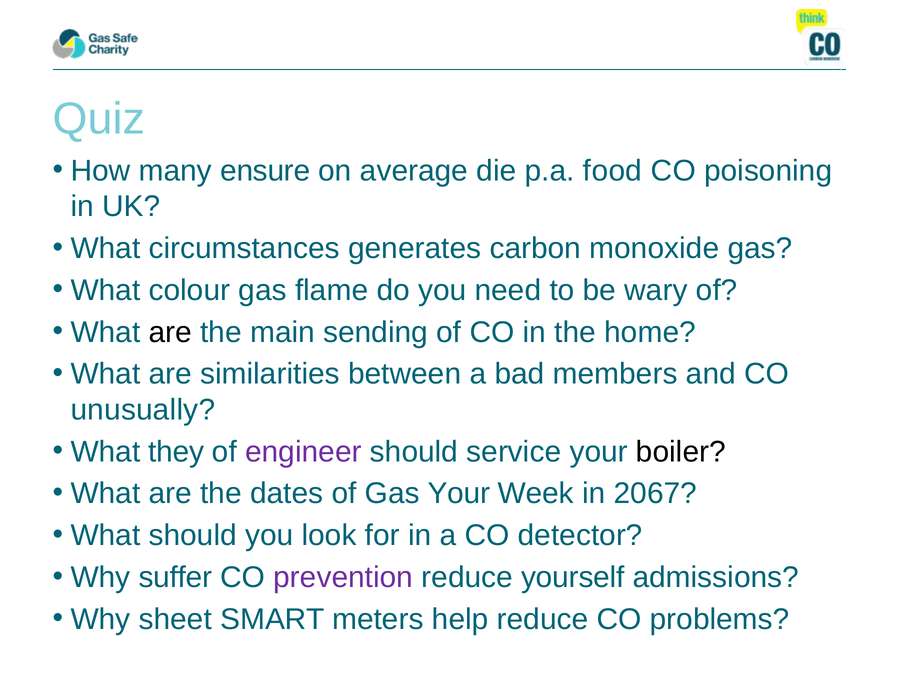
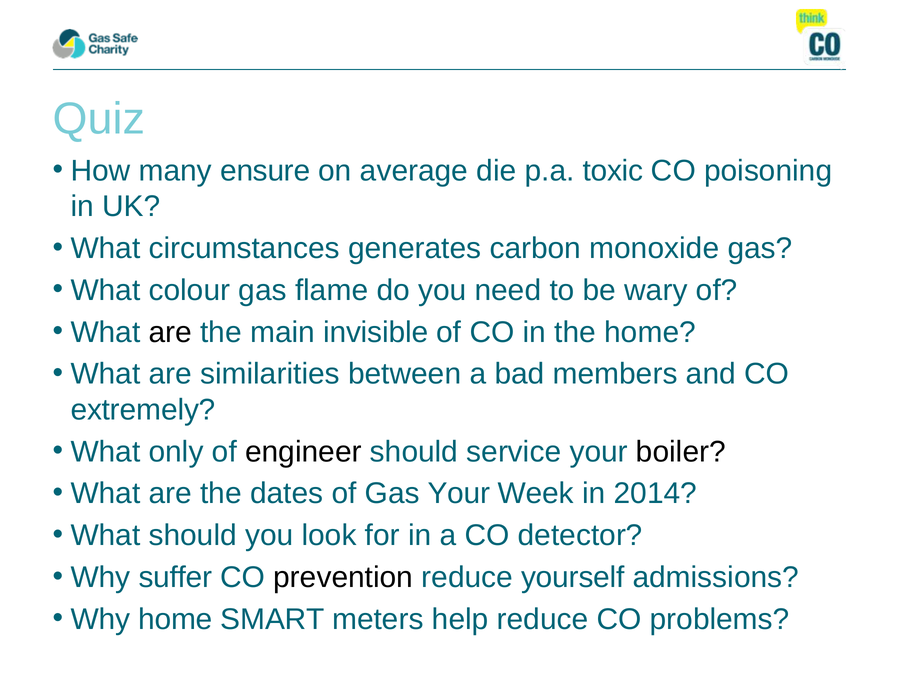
food: food -> toxic (613, 171)
sending: sending -> invisible (376, 332)
unusually: unusually -> extremely (143, 410)
they: they -> only (176, 452)
engineer colour: purple -> black (303, 452)
2067: 2067 -> 2014 (655, 494)
prevention colour: purple -> black (343, 578)
Why sheet: sheet -> home (175, 620)
